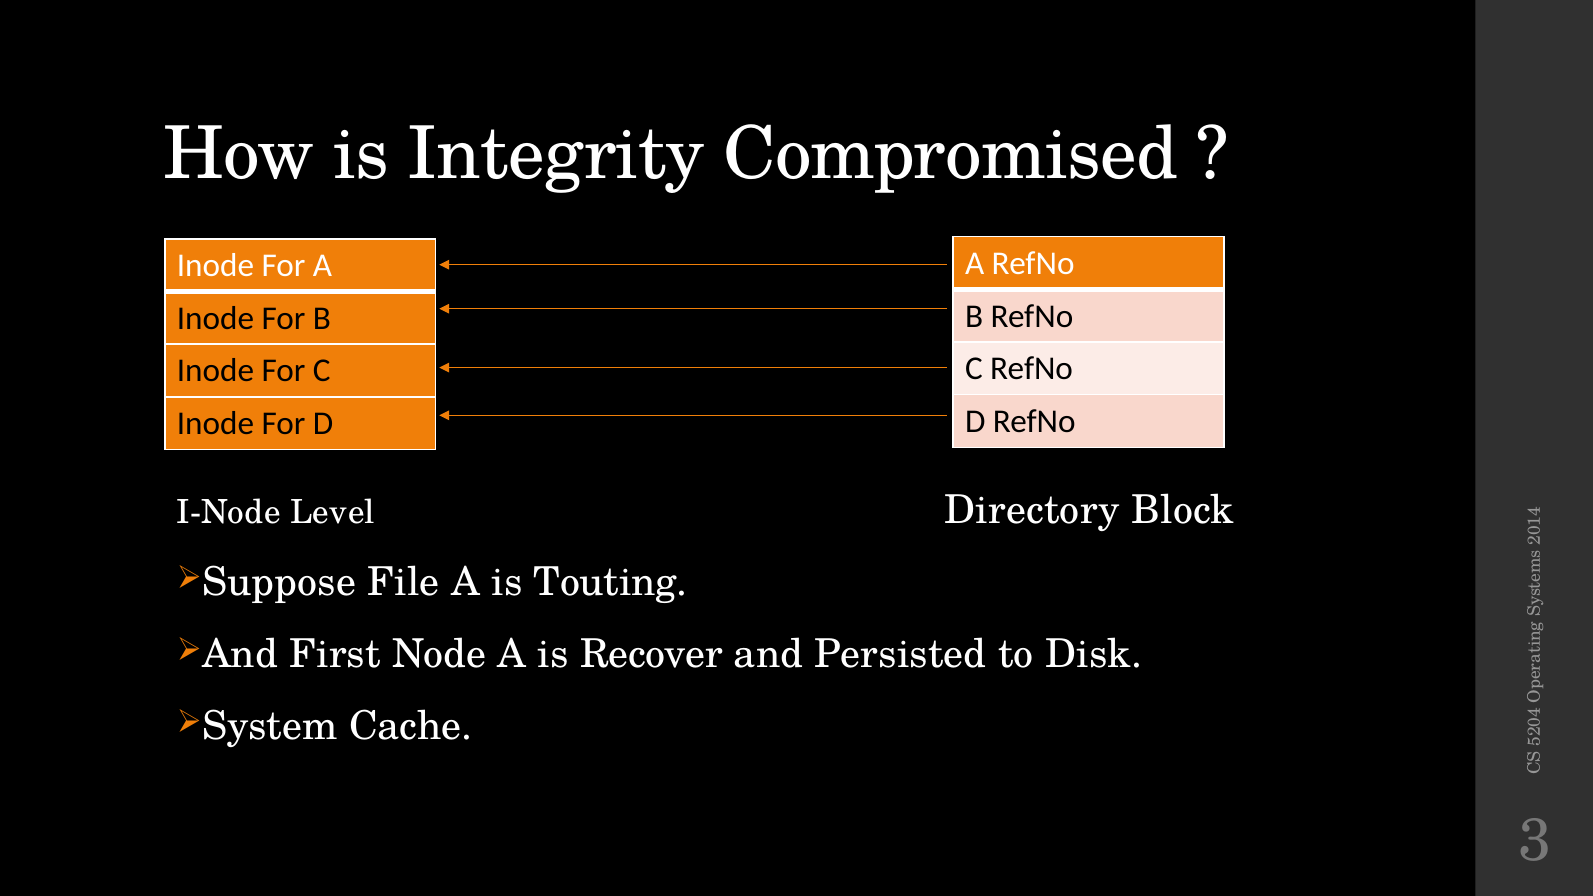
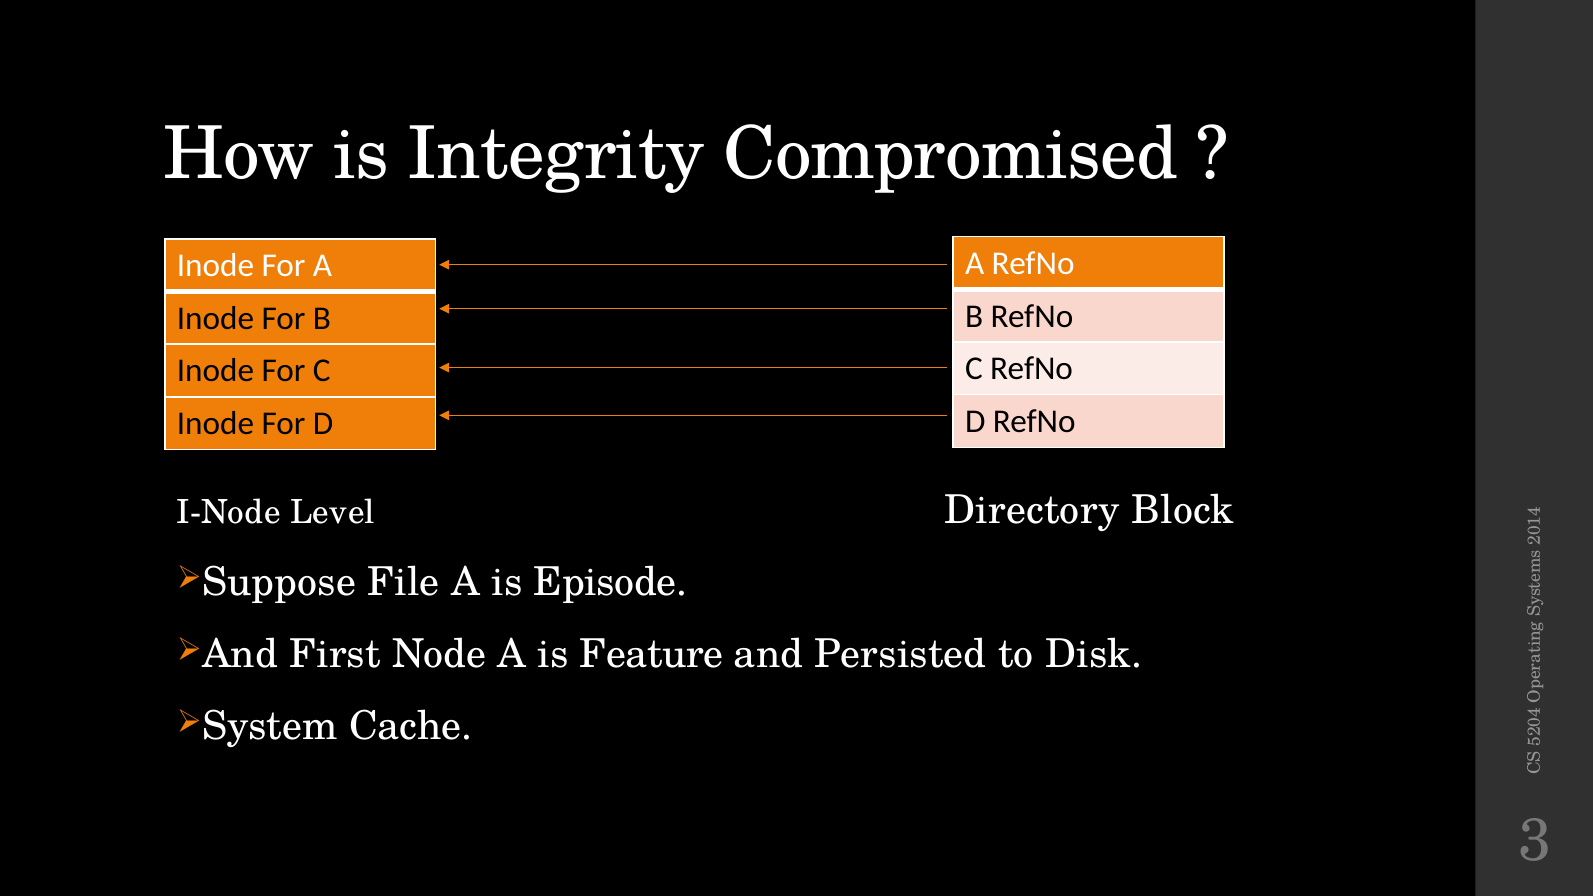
Touting: Touting -> Episode (611, 582)
Recover: Recover -> Feature (652, 654)
